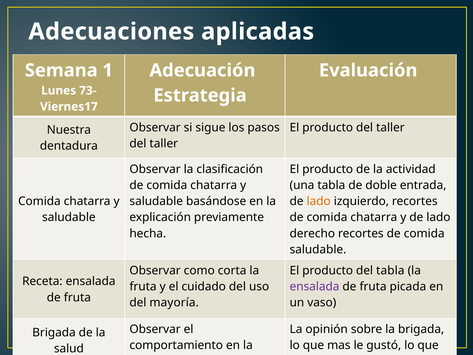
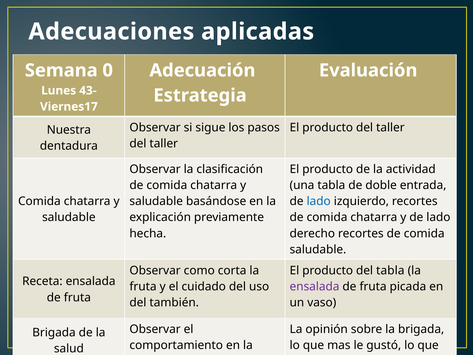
1: 1 -> 0 (108, 70)
73-: 73- -> 43- (88, 91)
lado colour: orange -> blue (319, 201)
mayoría: mayoría -> también (174, 302)
